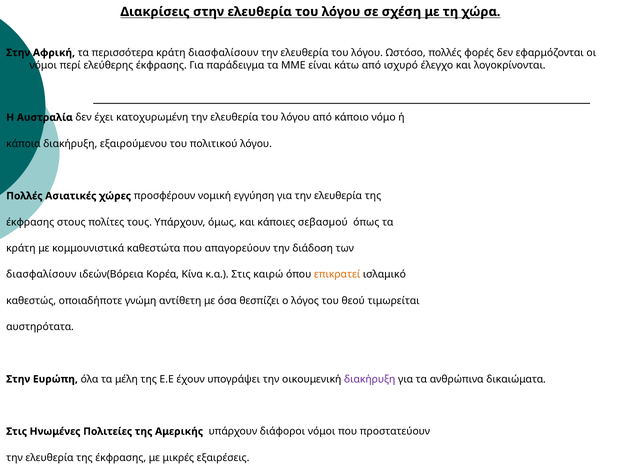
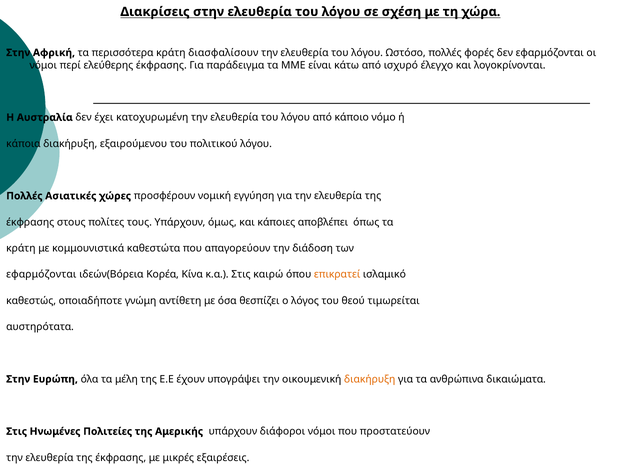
σεβασµού: σεβασµού -> αποβλέπει (323, 222)
διασφαλίσουν: διασφαλίσουν -> εφαρμόζονται (41, 275)
διακήρυξη colour: purple -> orange (370, 380)
